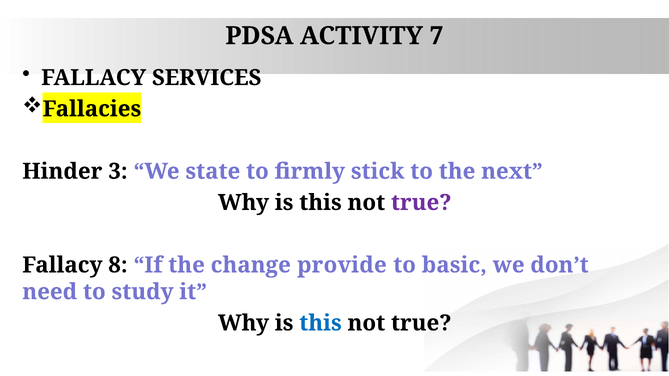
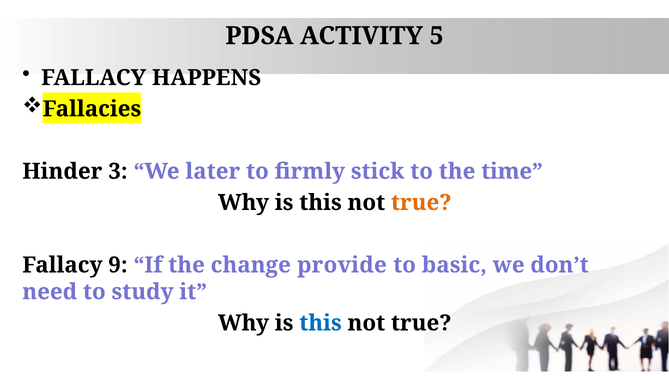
7: 7 -> 5 (436, 36)
SERVICES: SERVICES -> HAPPENS (207, 78)
state: state -> later (213, 172)
next: next -> time (512, 172)
true colour: purple -> orange (421, 203)
8: 8 -> 9 (118, 265)
